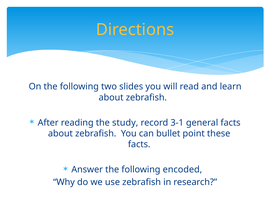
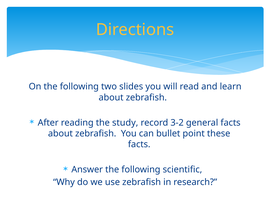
3-1: 3-1 -> 3-2 (177, 122)
encoded: encoded -> scientific (182, 169)
